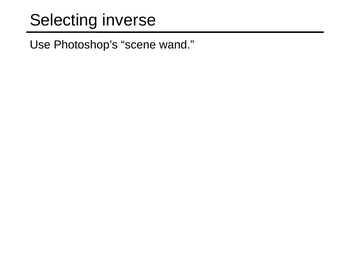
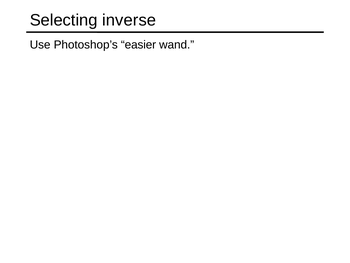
scene: scene -> easier (138, 45)
